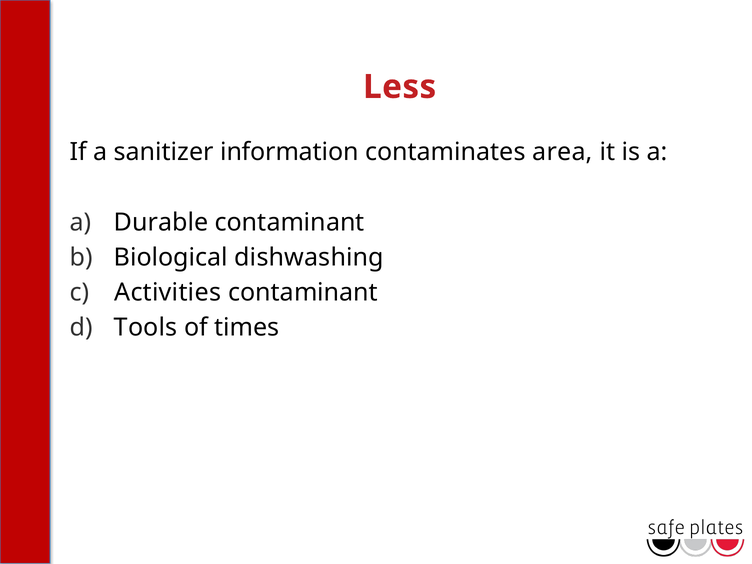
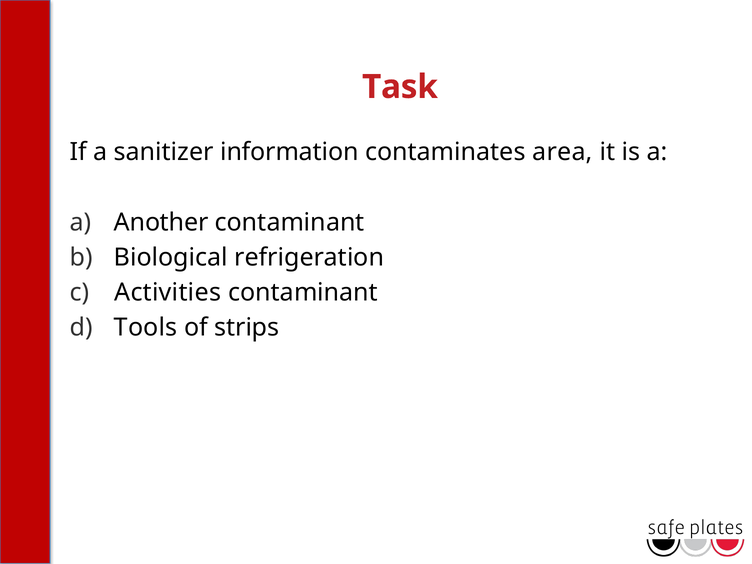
Less: Less -> Task (400, 87)
Durable: Durable -> Another (161, 222)
dishwashing: dishwashing -> refrigeration (309, 257)
times: times -> strips (247, 328)
